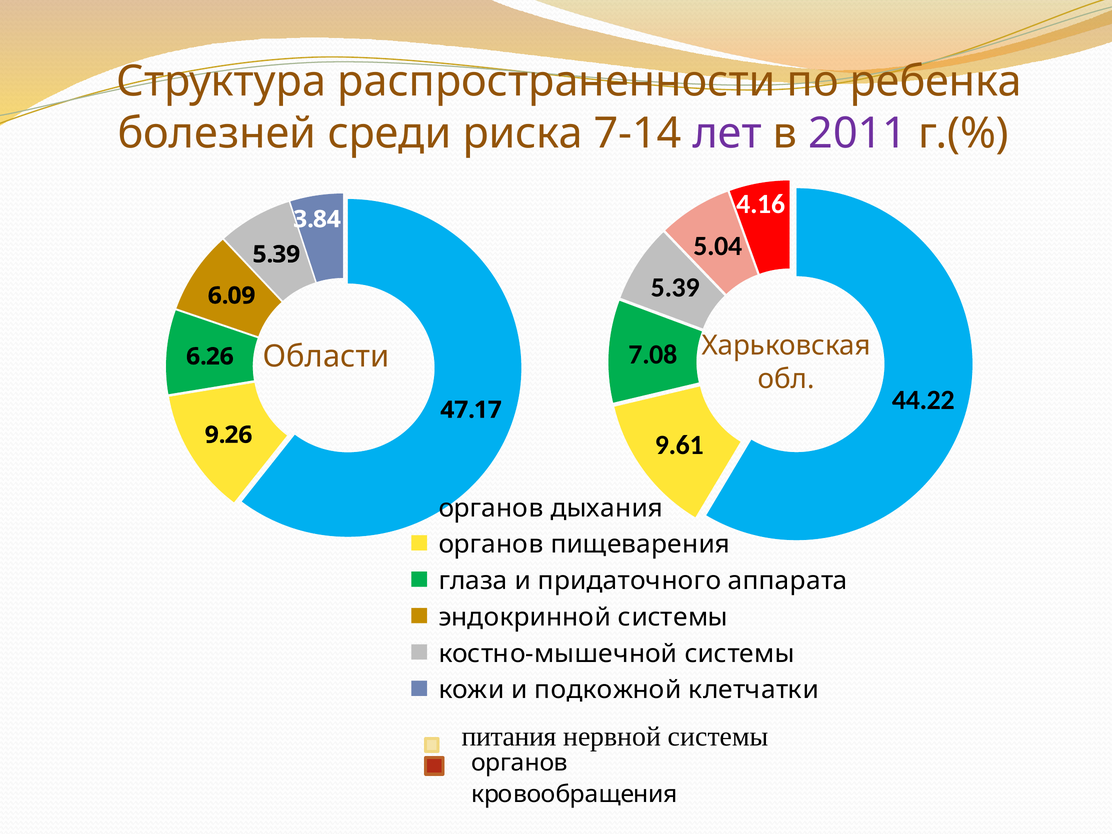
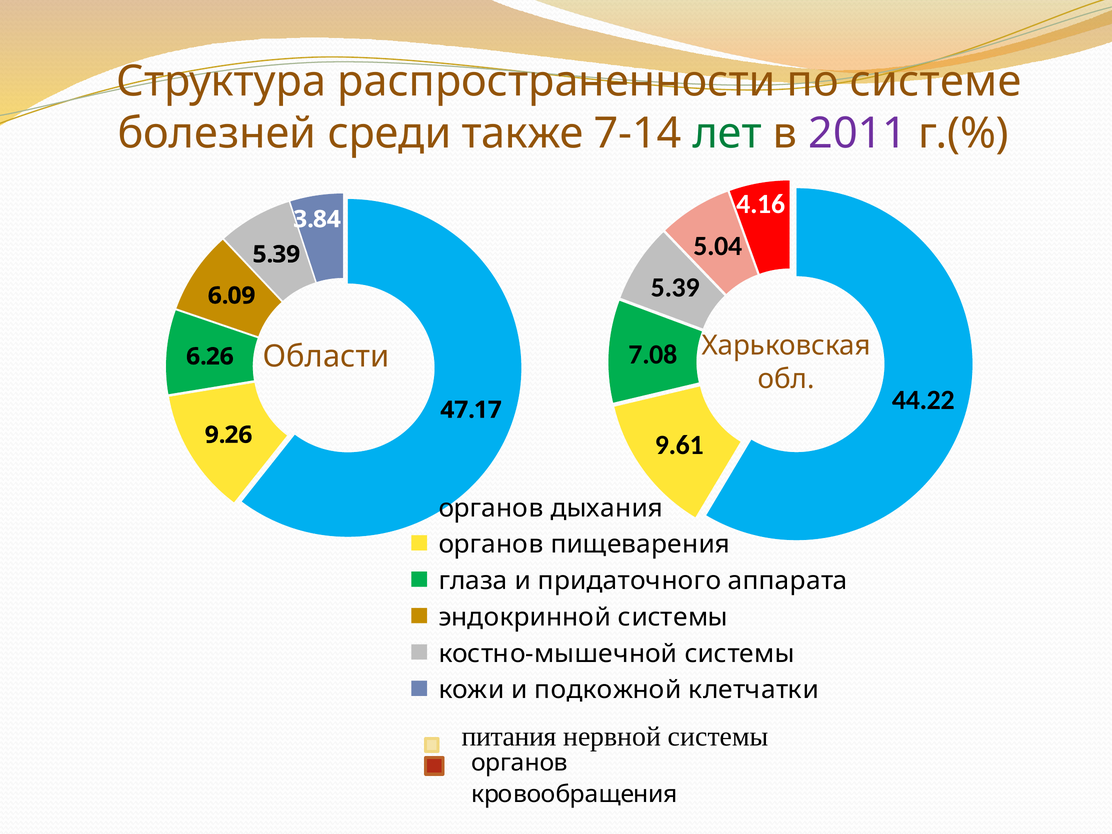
ребенка: ребенка -> системе (936, 81)
риска: риска -> также (523, 133)
лет colour: purple -> green (727, 133)
